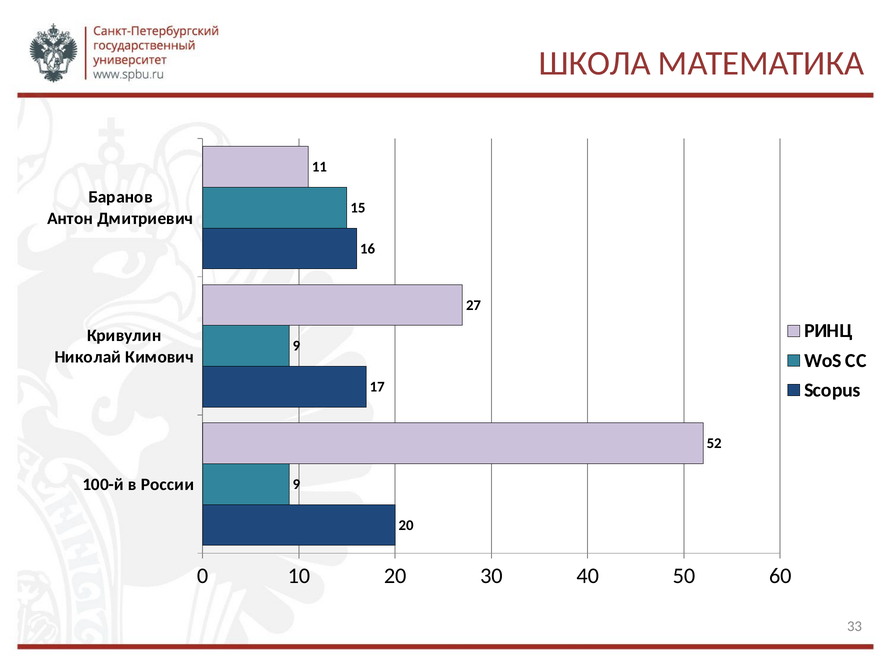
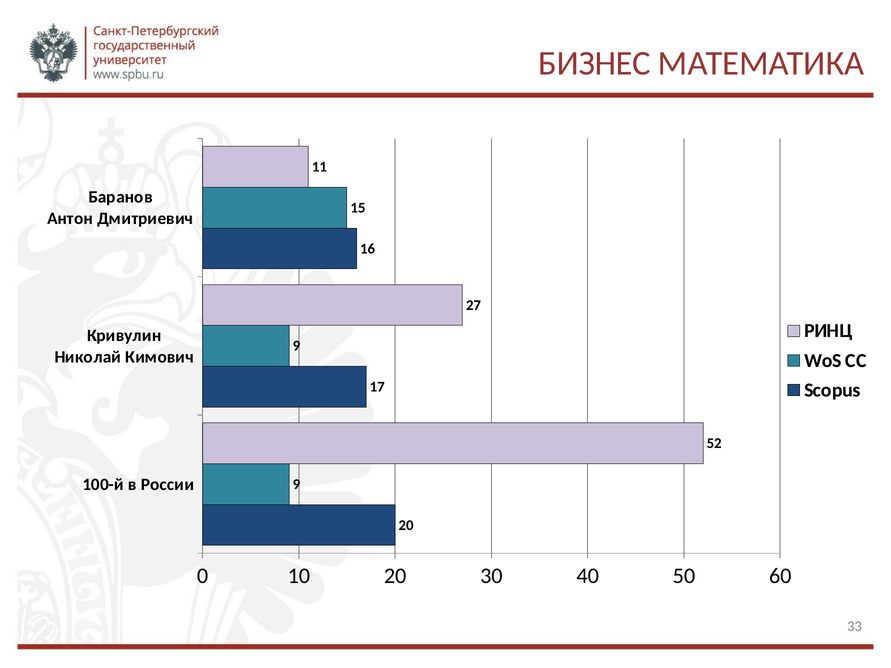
ШКОЛА: ШКОЛА -> БИЗНЕС (595, 64)
